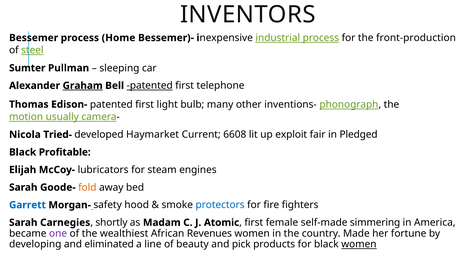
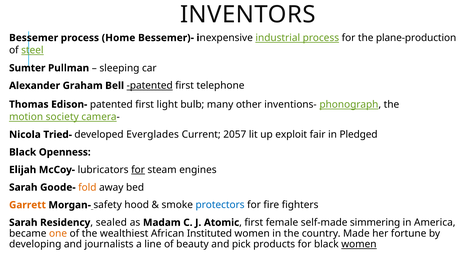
front-production: front-production -> plane-production (416, 38)
Graham underline: present -> none (83, 86)
usually: usually -> society (62, 117)
Haymarket: Haymarket -> Everglades (153, 134)
6608: 6608 -> 2057 (235, 134)
Profitable: Profitable -> Openness (65, 152)
for underline: none -> present (138, 170)
Garrett colour: blue -> orange (27, 205)
Carnegies: Carnegies -> Residency (65, 222)
shortly: shortly -> sealed (111, 222)
one colour: purple -> orange (58, 233)
Revenues: Revenues -> Instituted (209, 233)
eliminated: eliminated -> journalists (109, 244)
